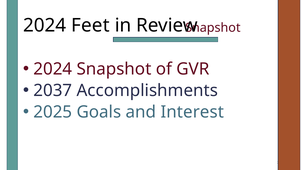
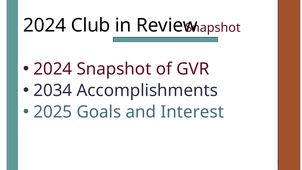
Feet: Feet -> Club (91, 25)
2037: 2037 -> 2034 (53, 90)
